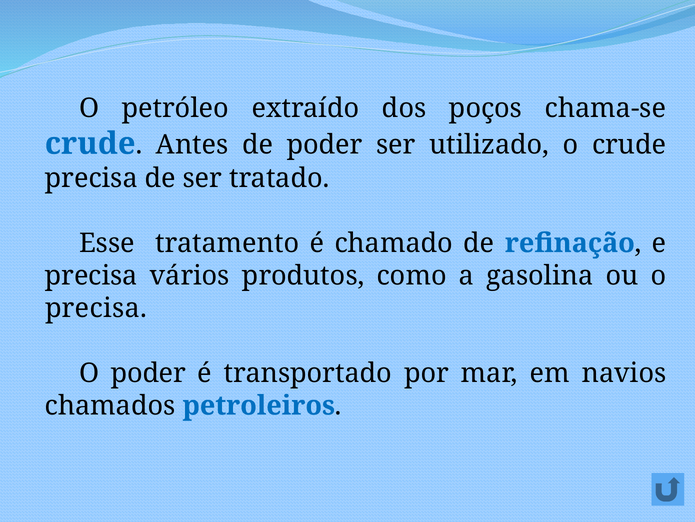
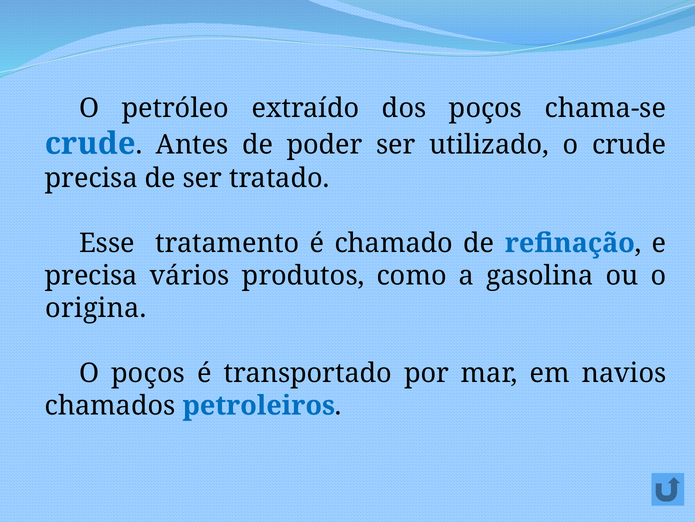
precisa: precisa -> origina (96, 308)
O poder: poder -> poços (148, 373)
